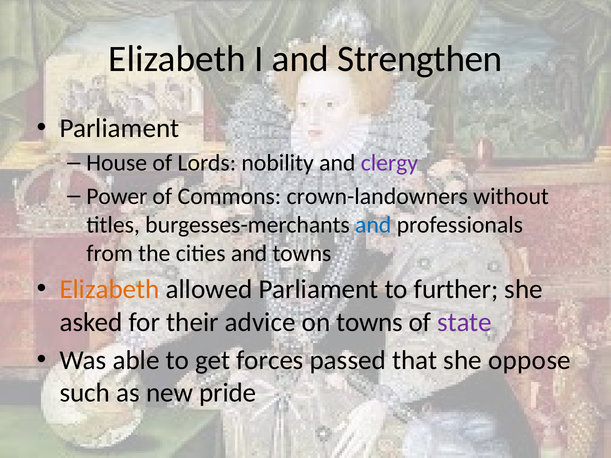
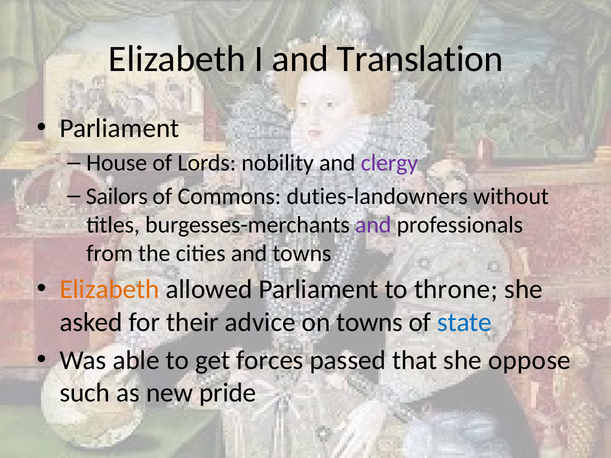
Strengthen: Strengthen -> Translation (420, 59)
Power: Power -> Sailors (117, 196)
crown-landowners: crown-landowners -> duties-landowners (377, 196)
and colour: blue -> purple (373, 225)
further: further -> throne (456, 290)
state colour: purple -> blue (465, 322)
